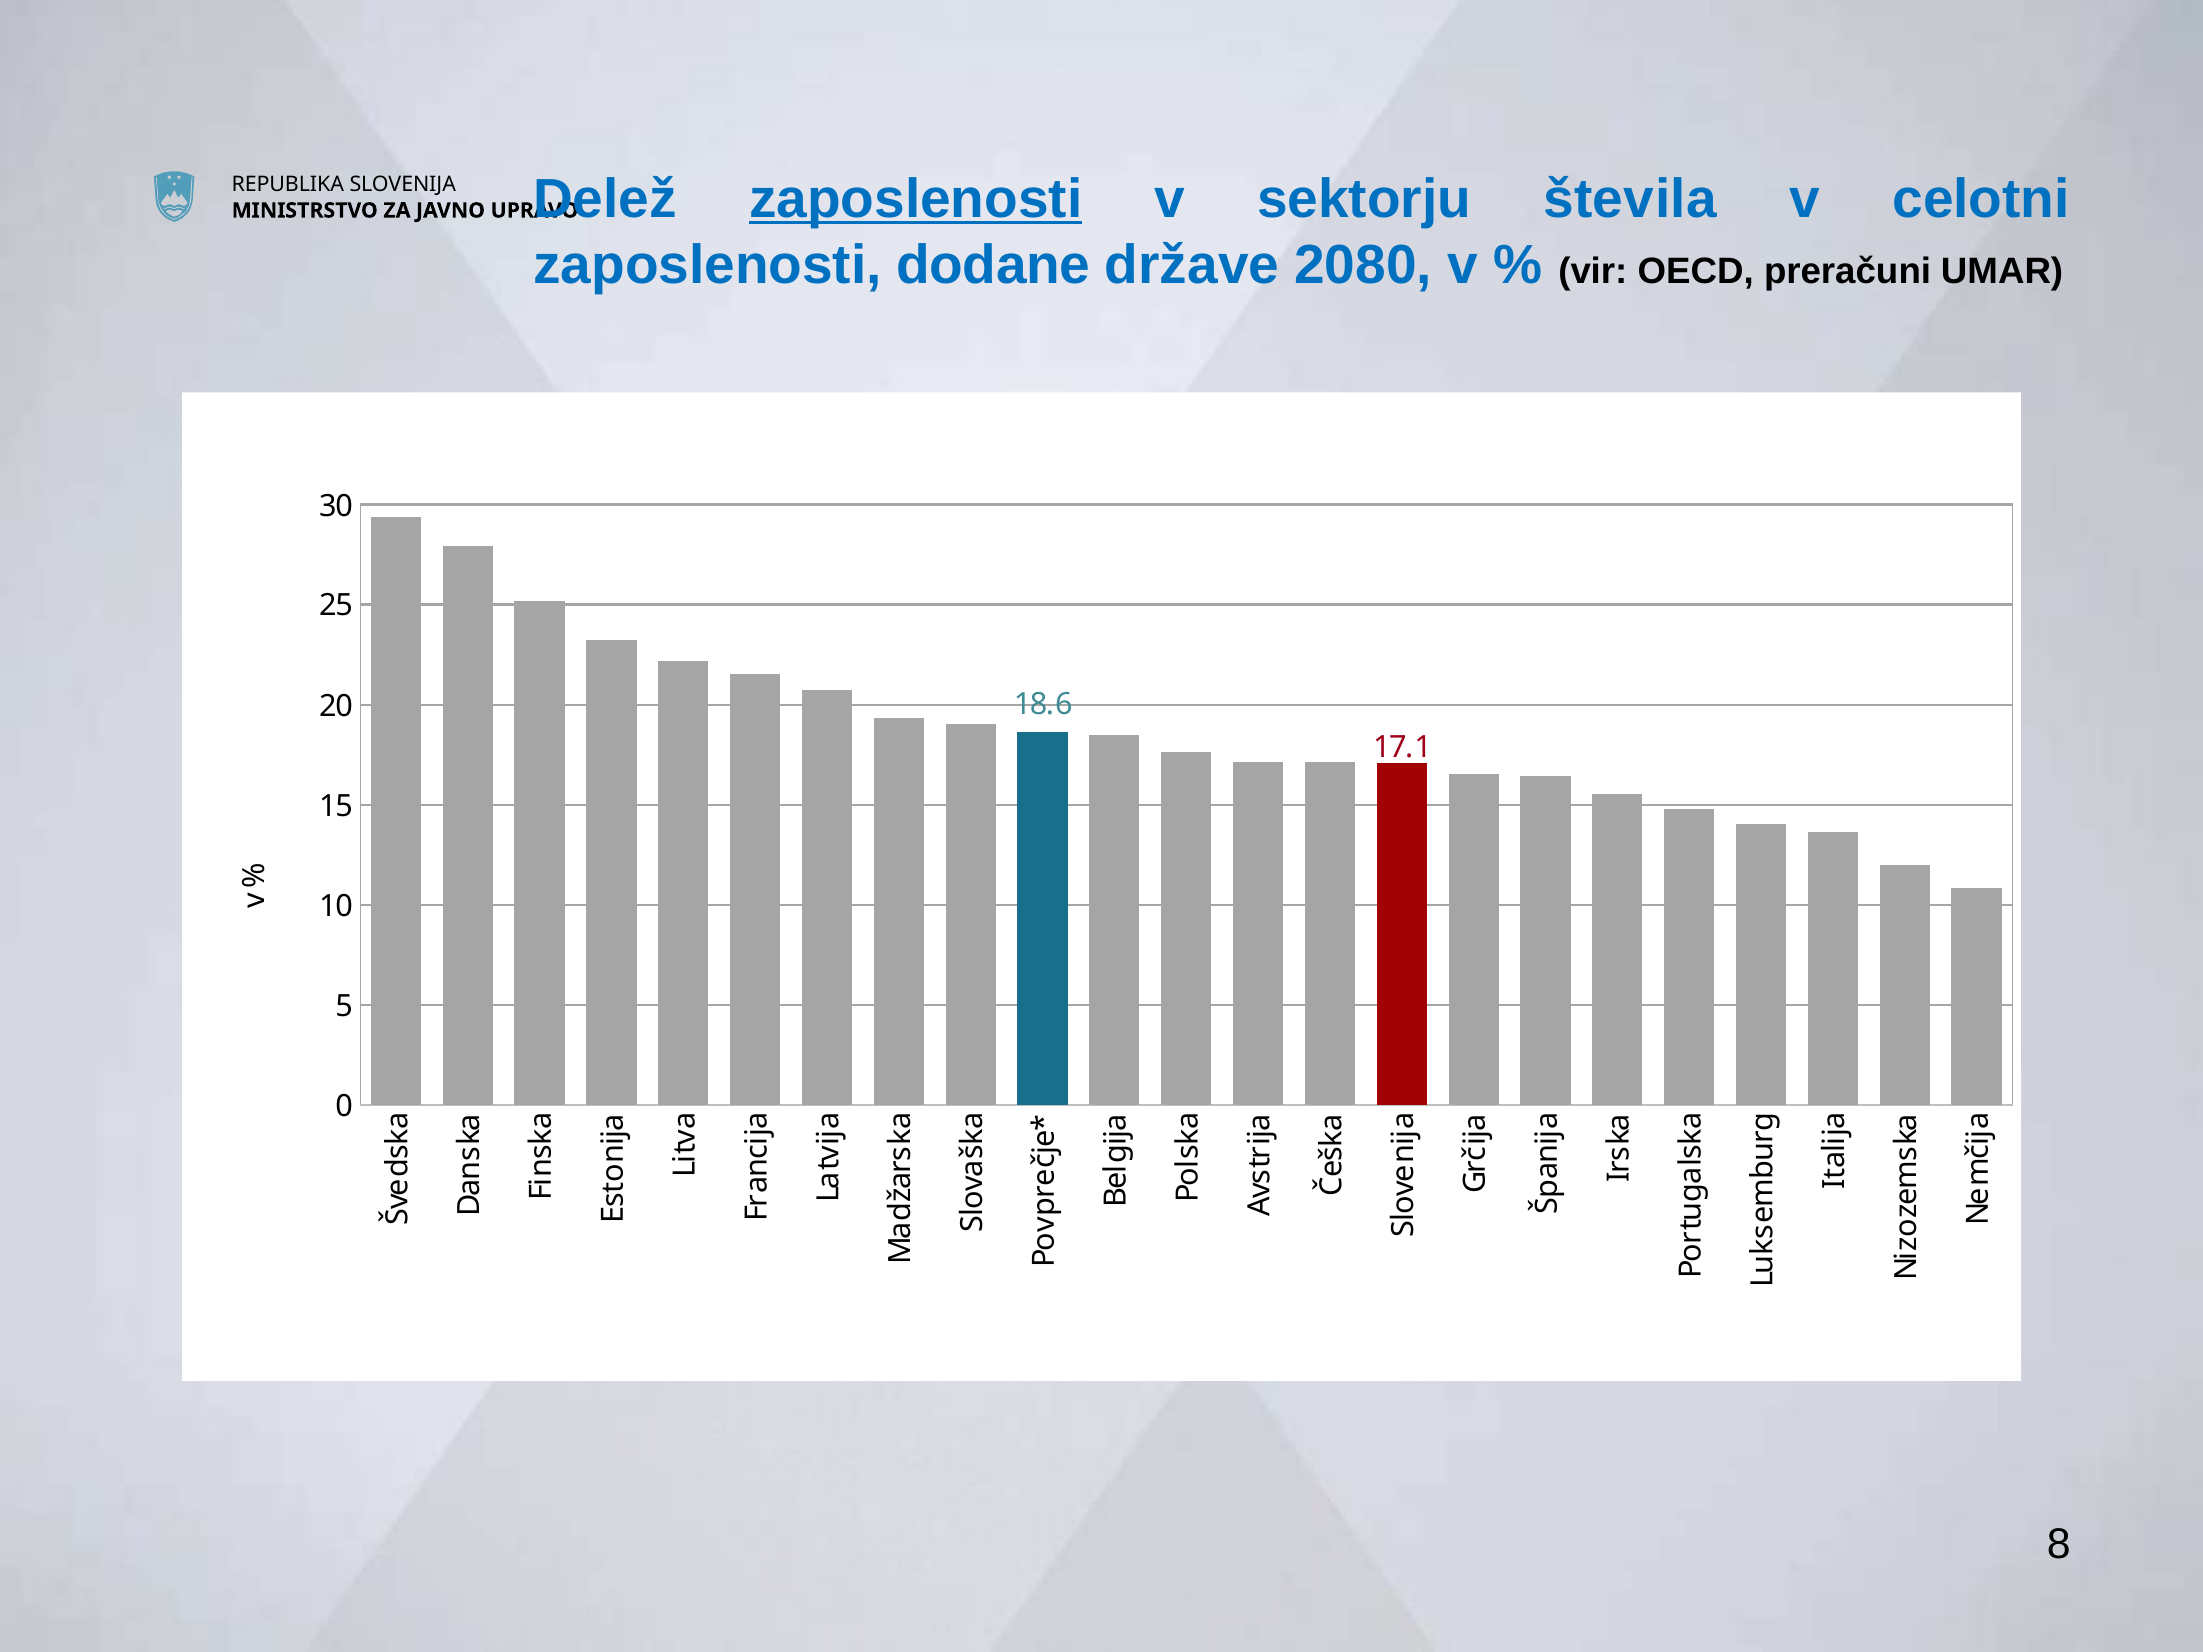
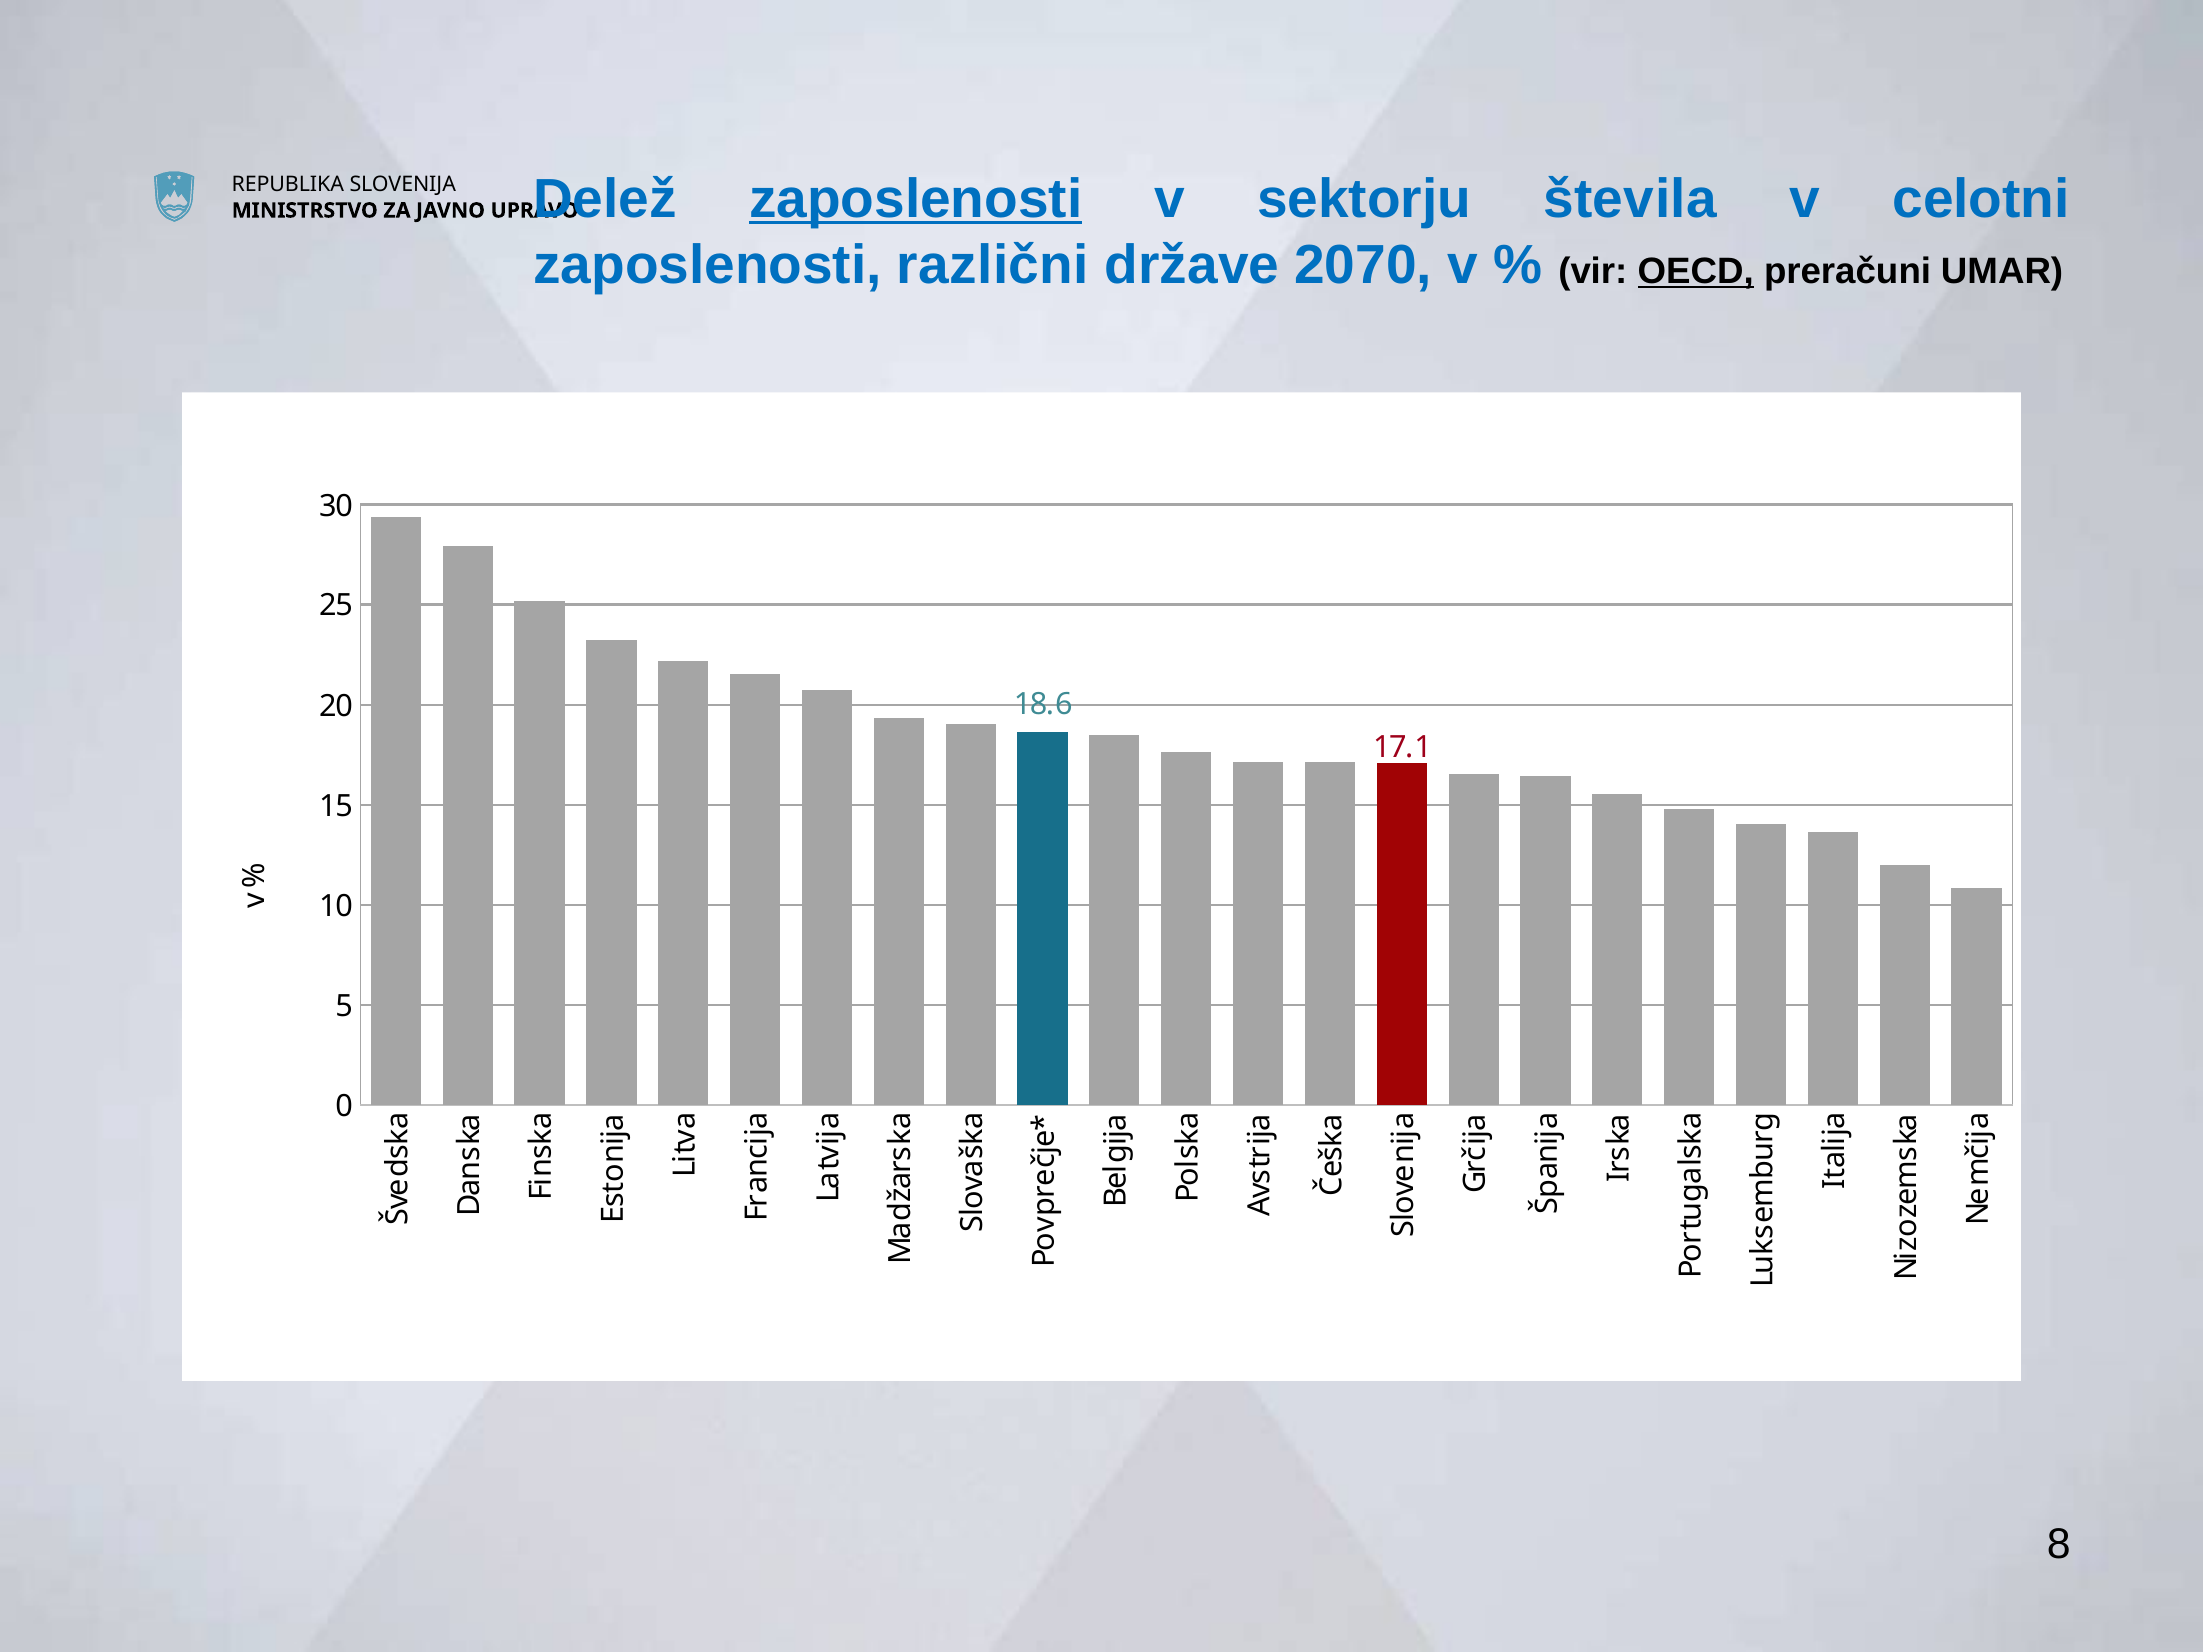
dodane: dodane -> različni (993, 265)
2080: 2080 -> 2070 (1363, 265)
OECD underline: none -> present (1696, 271)
